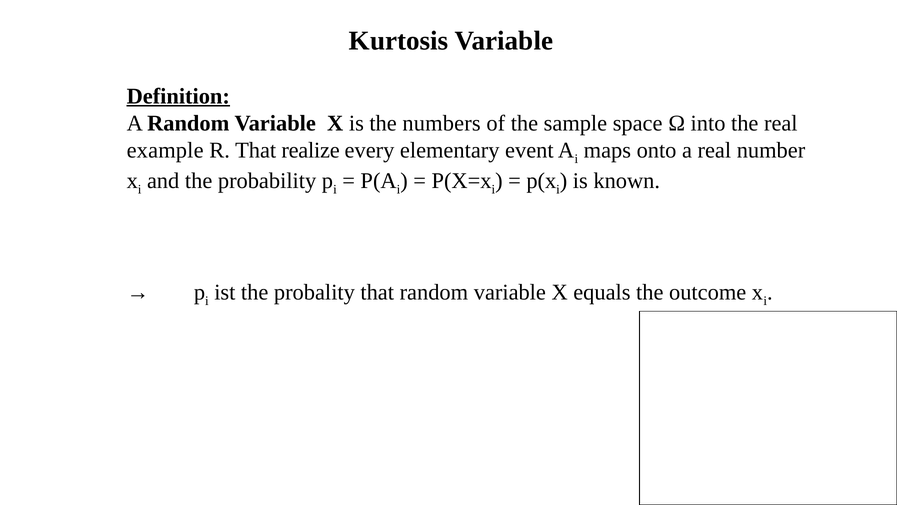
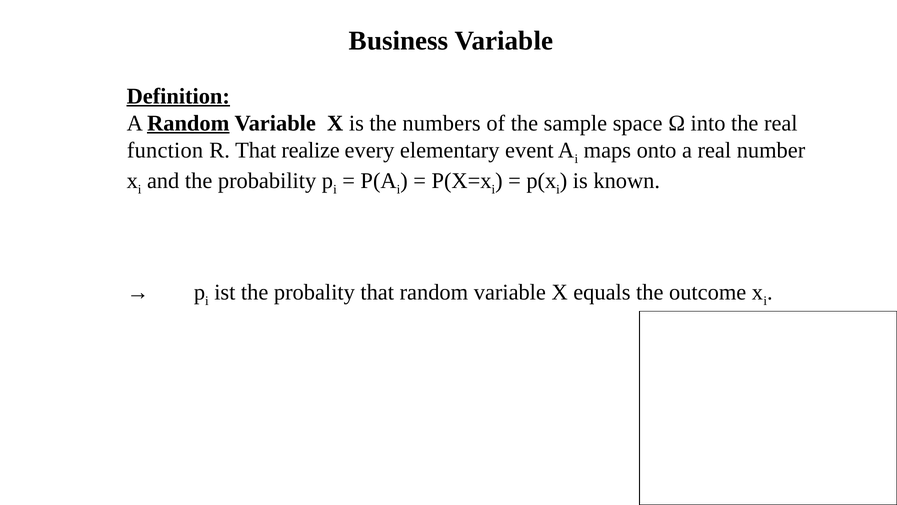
Kurtosis: Kurtosis -> Business (399, 41)
Random underline: none -> present (188, 123)
example: example -> function (165, 150)
